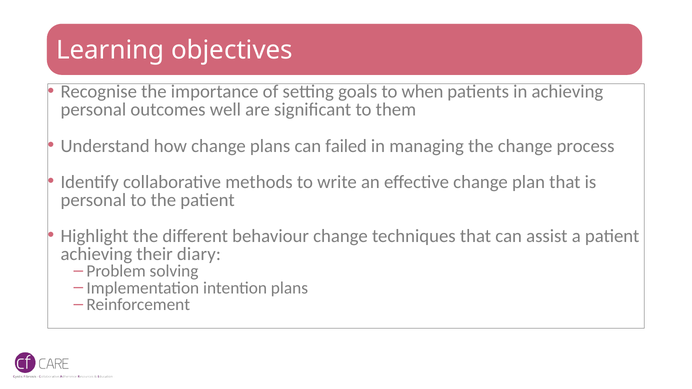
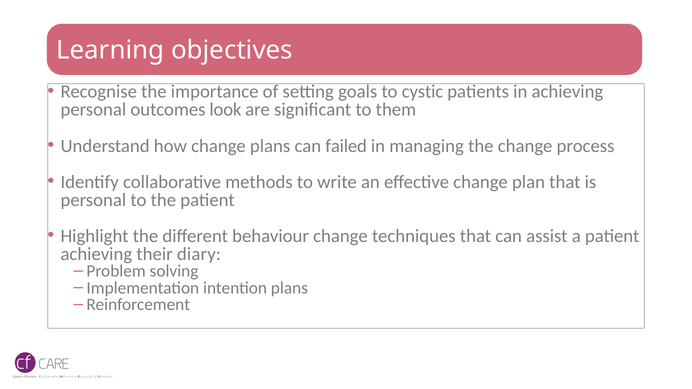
when: when -> cystic (422, 92)
well: well -> look (225, 110)
